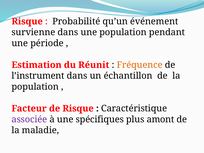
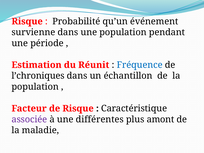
Fréquence colour: orange -> blue (140, 65)
l’instrument: l’instrument -> l’chroniques (38, 76)
spécifiques: spécifiques -> différentes (100, 119)
